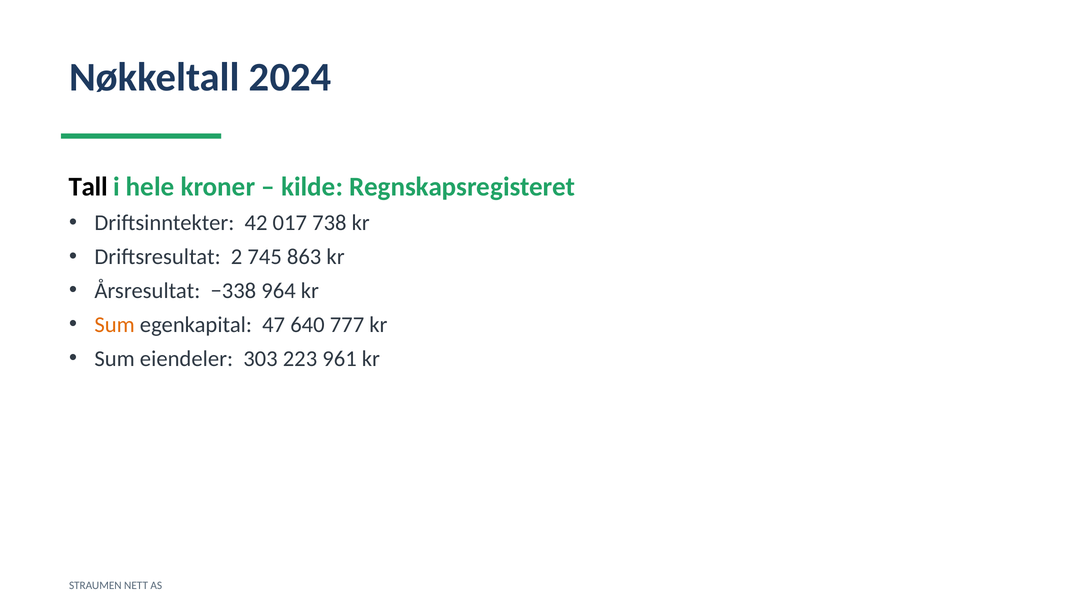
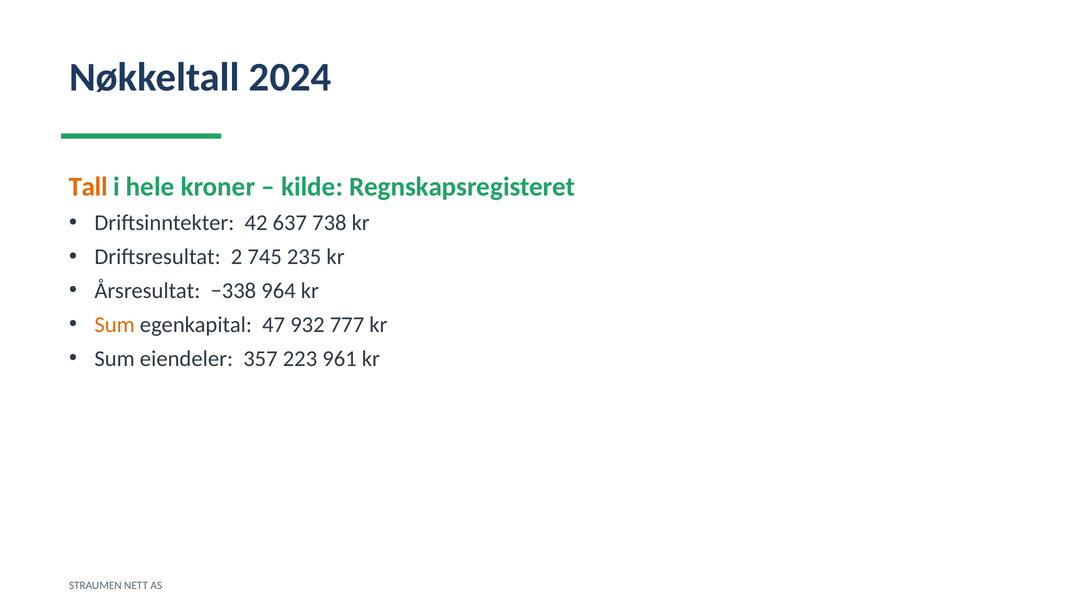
Tall colour: black -> orange (88, 187)
017: 017 -> 637 (290, 223)
863: 863 -> 235 (304, 257)
640: 640 -> 932 (307, 325)
303: 303 -> 357 (260, 359)
